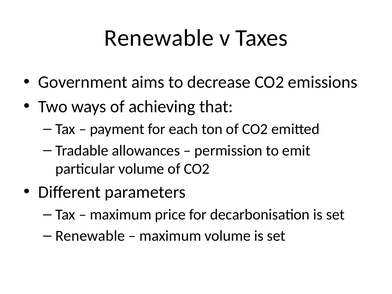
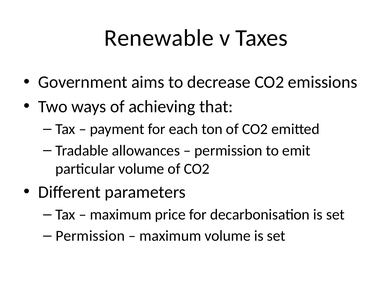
Renewable: Renewable -> Permission (90, 236)
